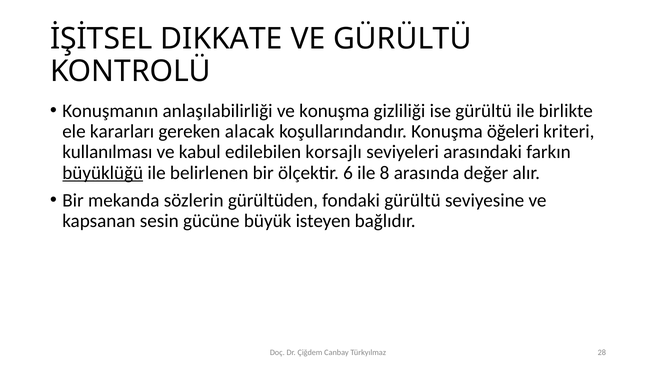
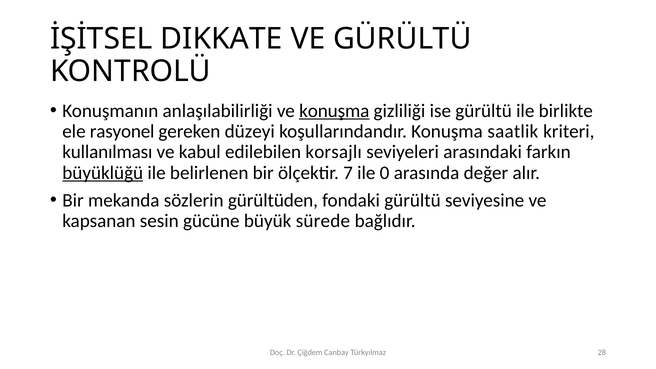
konuşma underline: none -> present (334, 111)
kararları: kararları -> rasyonel (122, 132)
alacak: alacak -> düzeyi (250, 132)
öğeleri: öğeleri -> saatlik (513, 132)
6: 6 -> 7 (348, 173)
8: 8 -> 0 (385, 173)
isteyen: isteyen -> sürede (323, 221)
